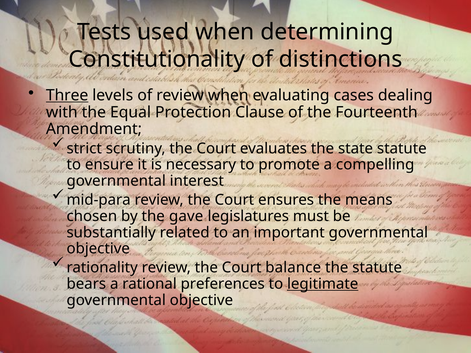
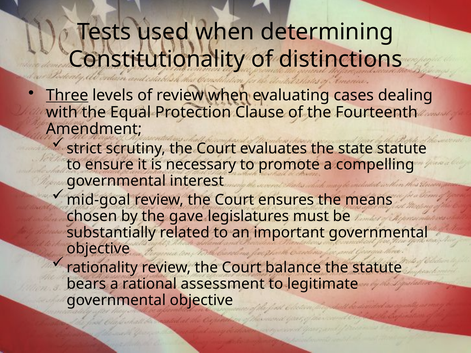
mid-para: mid-para -> mid-goal (98, 200)
preferences: preferences -> assessment (223, 284)
legitimate underline: present -> none (323, 284)
